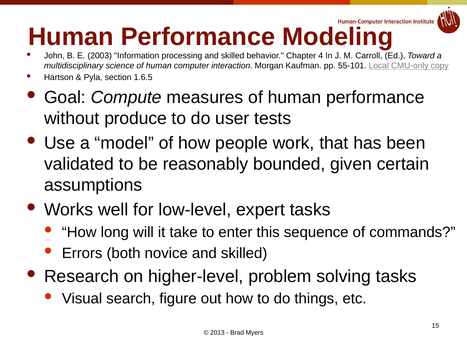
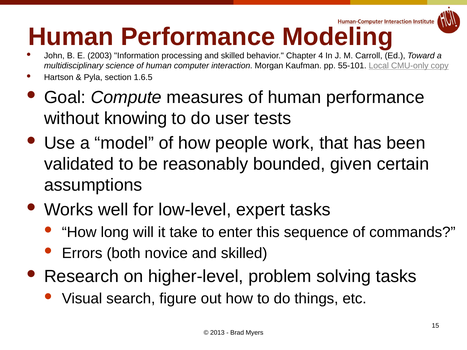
produce: produce -> knowing (136, 118)
